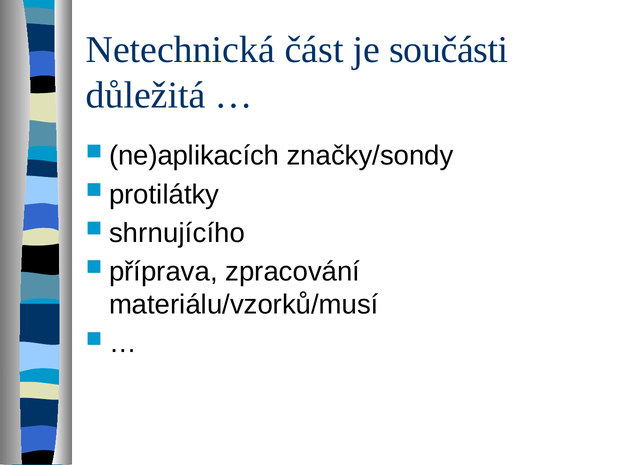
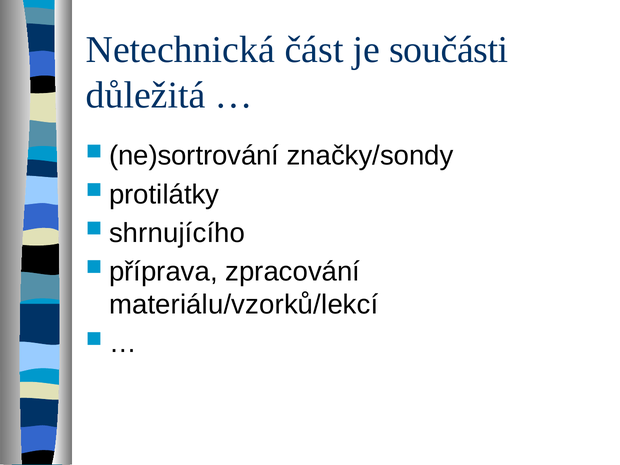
ne)aplikacích: ne)aplikacích -> ne)sortrování (194, 156)
materiálu/vzorků/musí: materiálu/vzorků/musí -> materiálu/vzorků/lekcí (244, 305)
